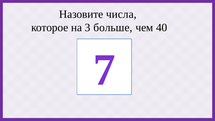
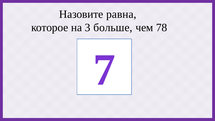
числа: числа -> равна (121, 14)
40: 40 -> 78 (162, 28)
